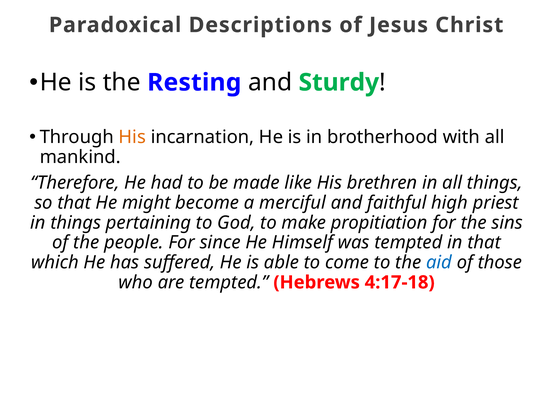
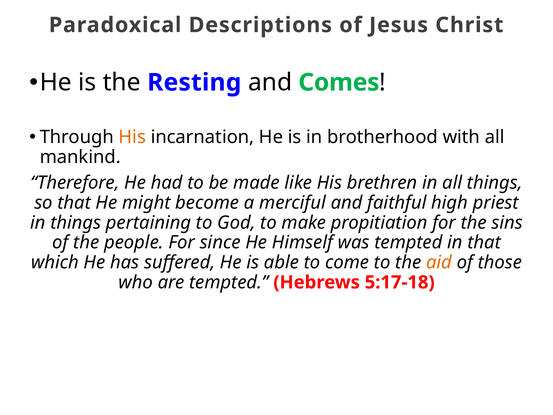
Sturdy: Sturdy -> Comes (339, 82)
aid colour: blue -> orange (439, 262)
4:17-18: 4:17-18 -> 5:17-18 (400, 282)
